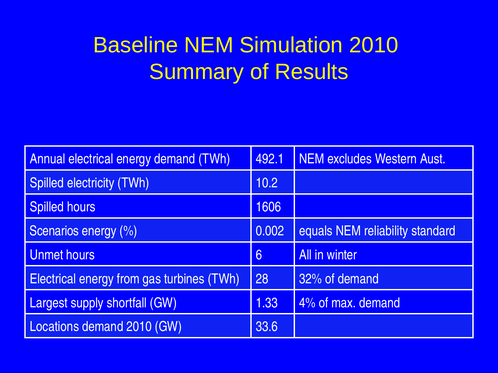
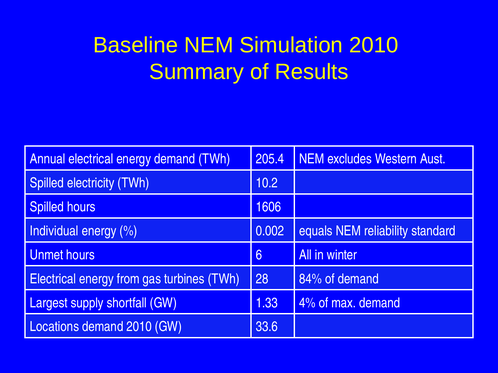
492.1: 492.1 -> 205.4 (270, 159)
Scenarios: Scenarios -> Individual (54, 231)
32%: 32% -> 84% (311, 279)
